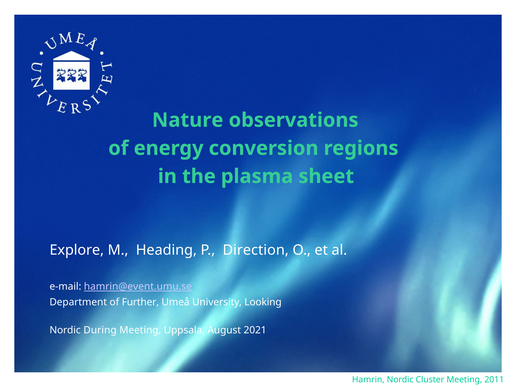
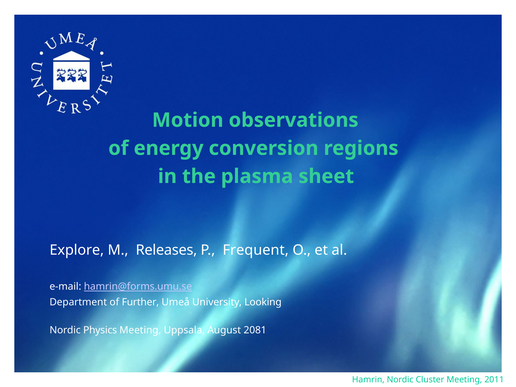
Nature: Nature -> Motion (188, 120)
Heading: Heading -> Releases (166, 250)
Direction: Direction -> Frequent (256, 250)
hamrin@event.umu.se: hamrin@event.umu.se -> hamrin@forms.umu.se (138, 286)
During: During -> Physics (100, 330)
2021: 2021 -> 2081 (255, 330)
